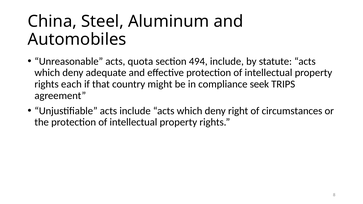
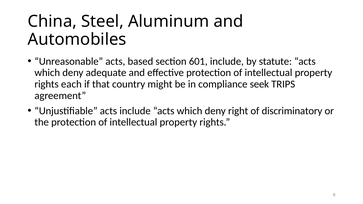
quota: quota -> based (140, 61)
494: 494 -> 601 (198, 61)
circumstances: circumstances -> discriminatory (292, 111)
